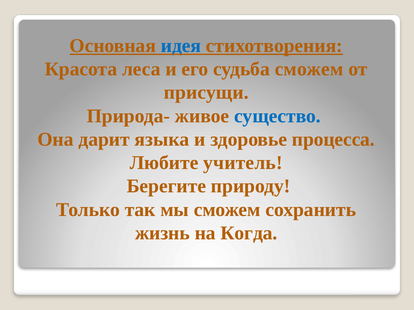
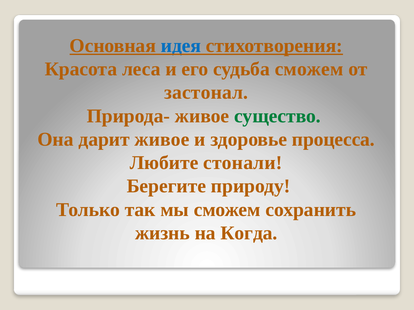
присущи: присущи -> застонал (206, 93)
существо colour: blue -> green (277, 116)
дарит языка: языка -> живое (162, 140)
учитель: учитель -> стонали (243, 163)
